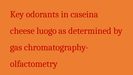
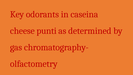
luogo: luogo -> punti (47, 31)
